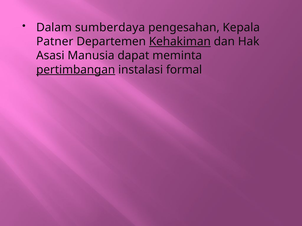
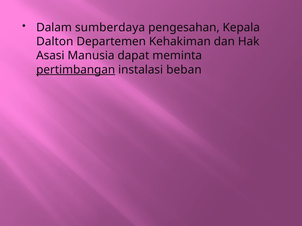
Patner: Patner -> Dalton (55, 42)
Kehakiman underline: present -> none (180, 42)
formal: formal -> beban (184, 70)
